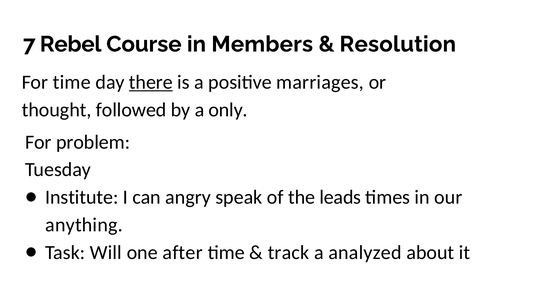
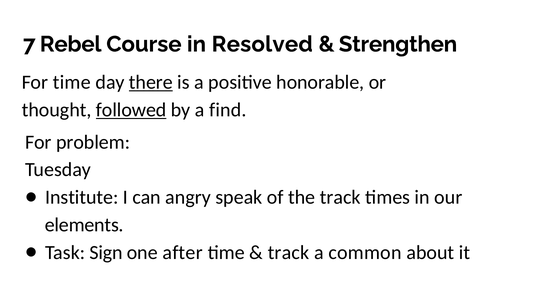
Members: Members -> Resolved (262, 44)
Resolution: Resolution -> Strengthen (398, 44)
marriages: marriages -> honorable (320, 82)
followed underline: none -> present (131, 110)
only: only -> find (228, 110)
the leads: leads -> track (340, 198)
anything: anything -> elements (84, 225)
Will: Will -> Sign (106, 253)
analyzed: analyzed -> common (365, 253)
